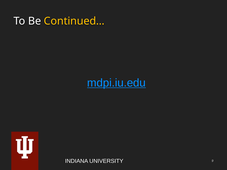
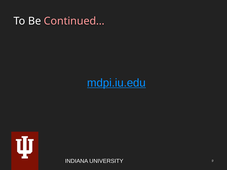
Continued… colour: yellow -> pink (74, 21)
